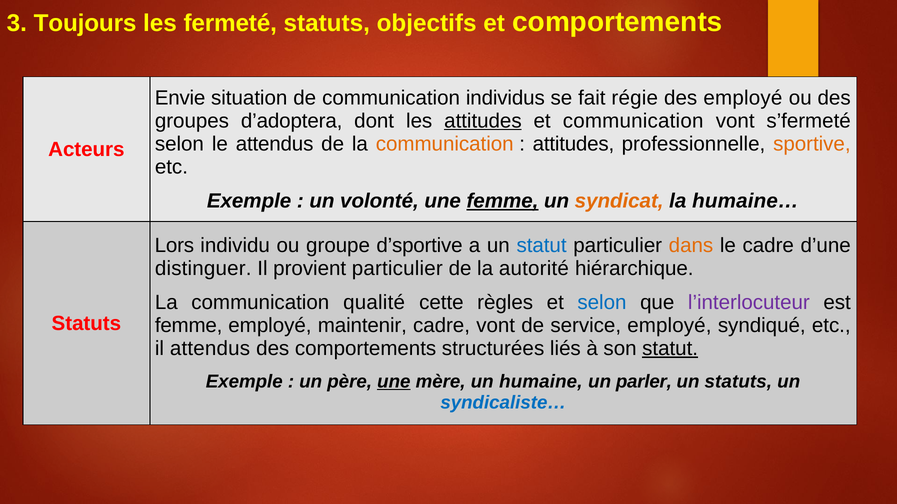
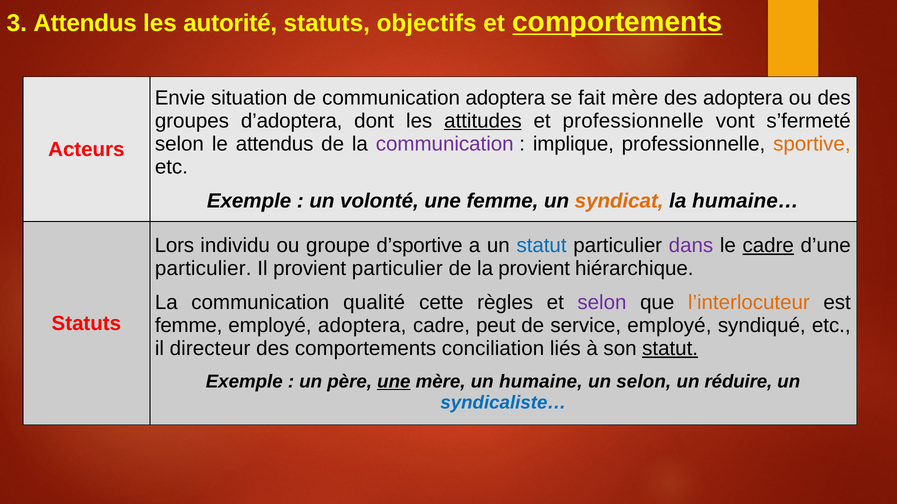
3 Toujours: Toujours -> Attendus (85, 23)
fermeté: fermeté -> autorité (230, 23)
comportements underline: none -> present (617, 22)
communication individus: individus -> adoptera (505, 98)
fait régie: régie -> mère (635, 98)
des employé: employé -> adoptera (743, 98)
et communication: communication -> professionnelle (633, 121)
communication colour: orange -> purple (445, 144)
attitudes: attitudes -> implique (573, 144)
femme underline: present -> none (502, 201)
dans colour: orange -> purple (691, 246)
cadre underline: none -> present (768, 246)
distinguer: distinguer -> particulier (203, 269)
la autorité: autorité -> provient (534, 269)
selon colour: blue -> purple (602, 303)
l’interlocuteur colour: purple -> orange (749, 303)
employé maintenir: maintenir -> adoptera (362, 326)
cadre vont: vont -> peut (496, 326)
il attendus: attendus -> directeur (210, 349)
structurées: structurées -> conciliation (493, 349)
un parler: parler -> selon (644, 382)
un statuts: statuts -> réduire (738, 382)
